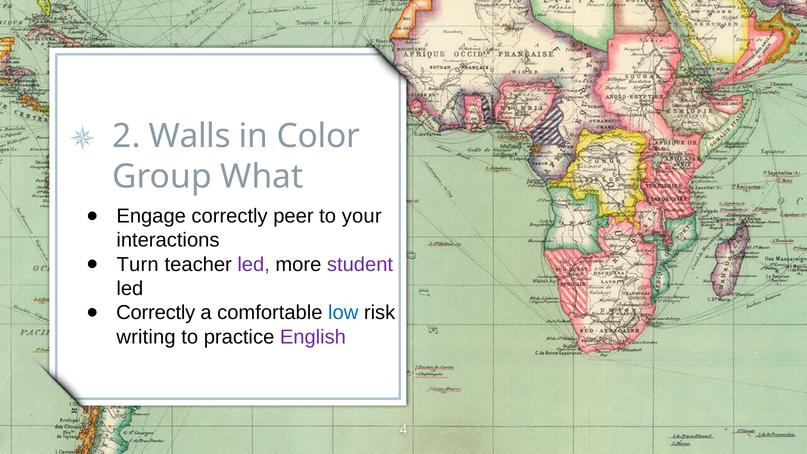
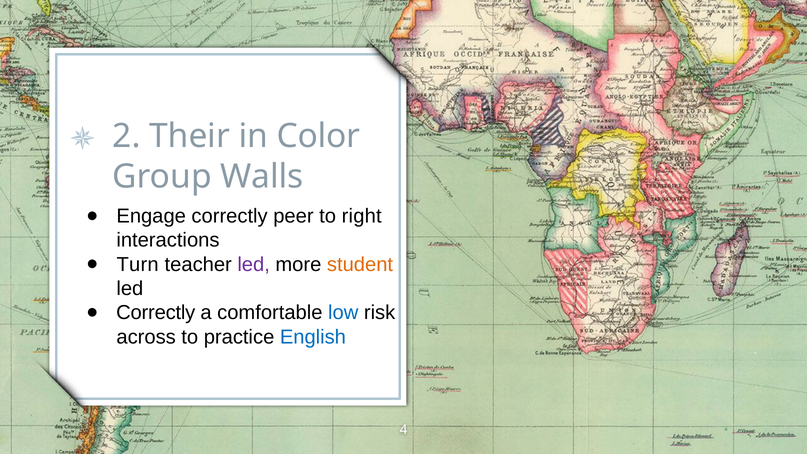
Walls: Walls -> Their (190, 136)
What: What -> Walls (262, 177)
your: your -> right (362, 216)
student colour: purple -> orange (360, 264)
writing: writing -> across (146, 337)
English colour: purple -> blue (313, 337)
